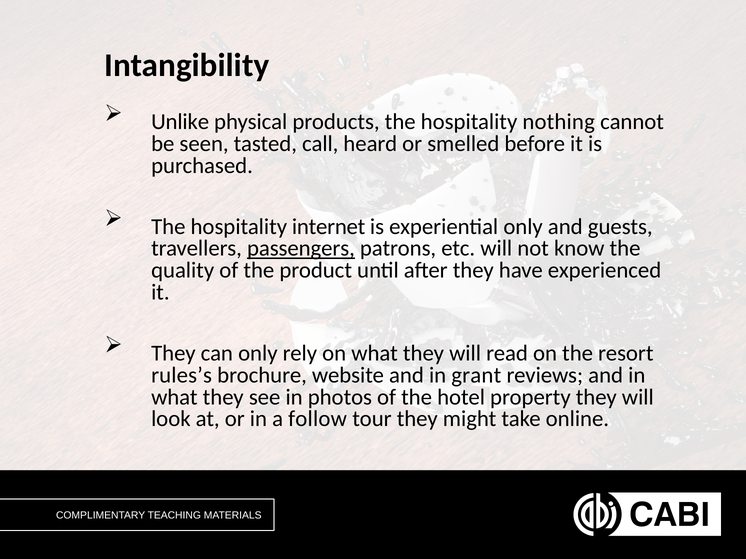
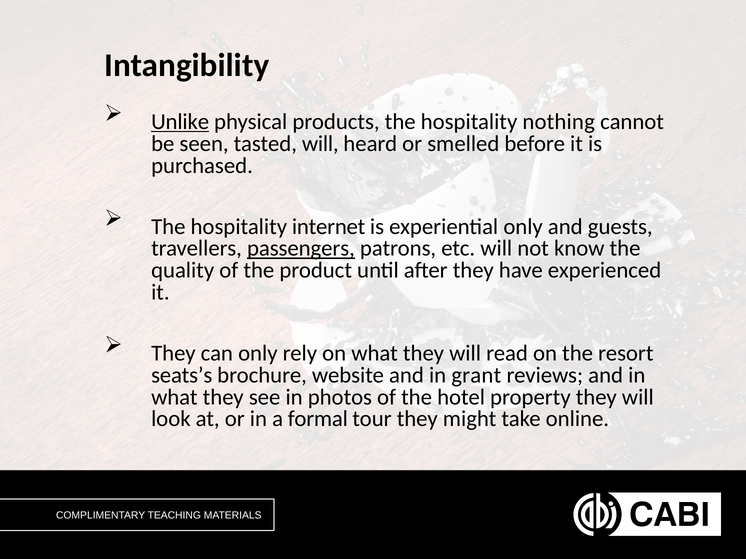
Unlike underline: none -> present (180, 122)
tasted call: call -> will (320, 144)
rules’s: rules’s -> seats’s (182, 375)
follow: follow -> formal (318, 419)
